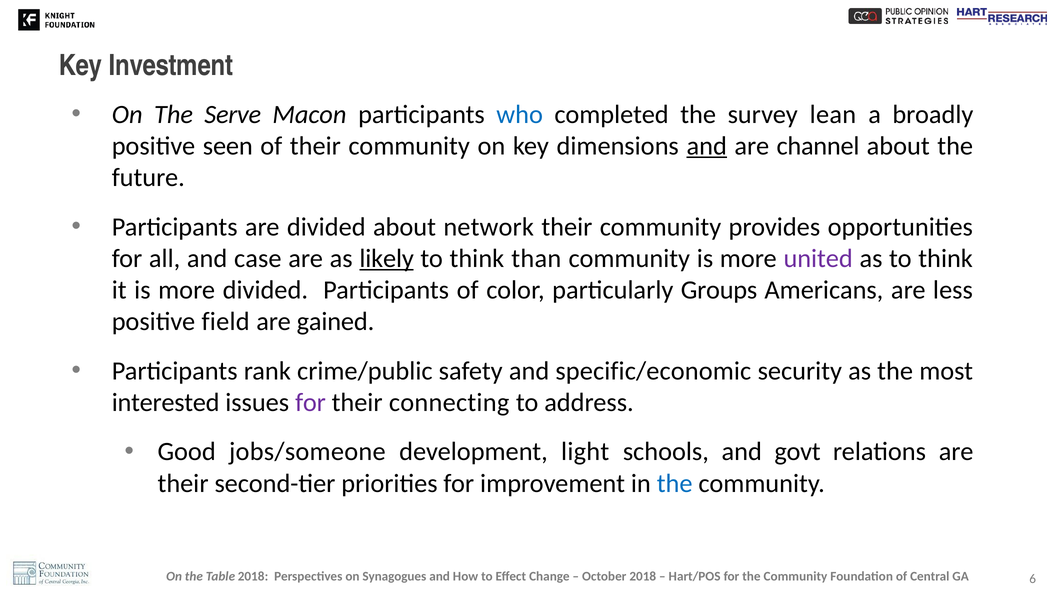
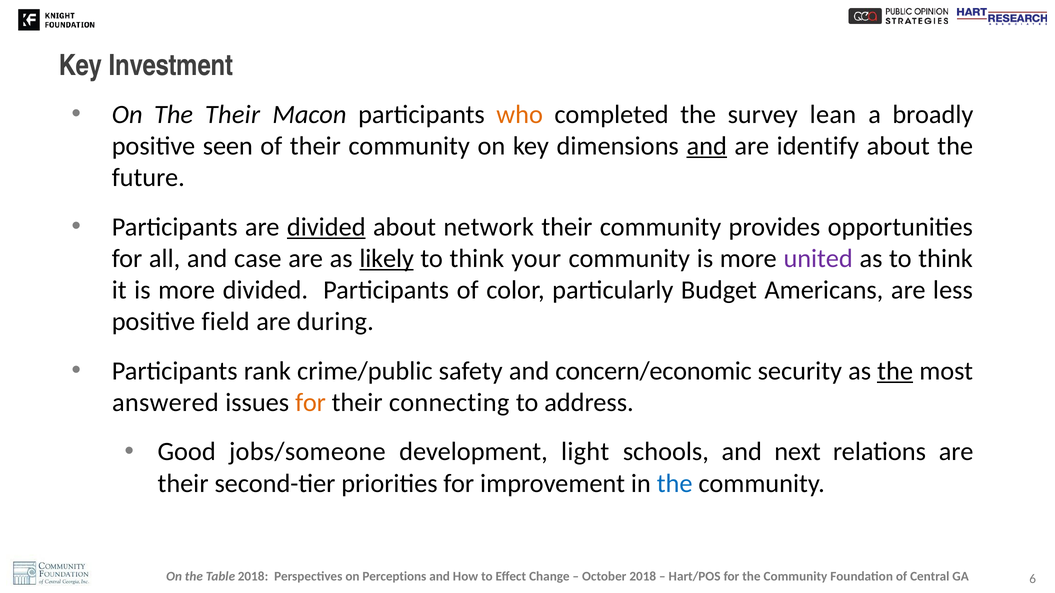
The Serve: Serve -> Their (233, 115)
who colour: blue -> orange (520, 115)
channel: channel -> identify (818, 146)
divided underline: none -> present (326, 227)
than: than -> your (536, 259)
Groups: Groups -> Budget (719, 290)
gained: gained -> during (335, 322)
specific/economic: specific/economic -> concern/economic (654, 371)
the underline: none -> present (895, 371)
interested: interested -> answered (165, 403)
for colour: purple -> orange (310, 403)
govt: govt -> next (798, 452)
Synagogues: Synagogues -> Perceptions (394, 577)
